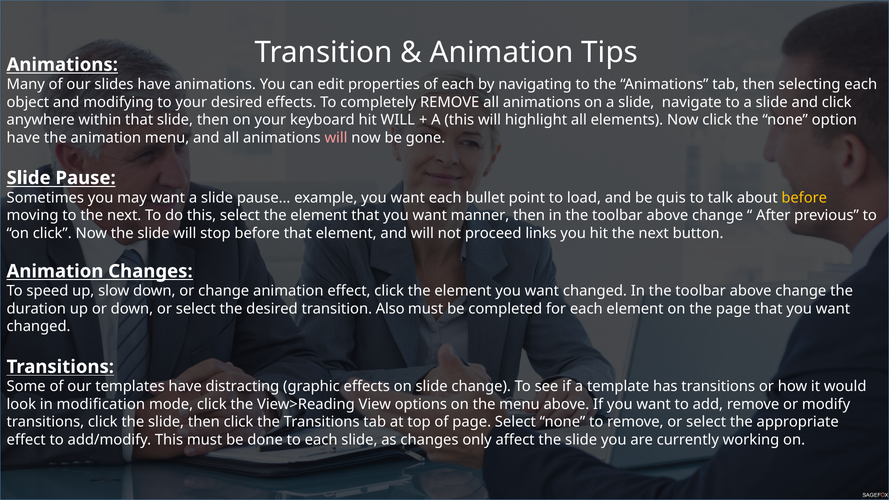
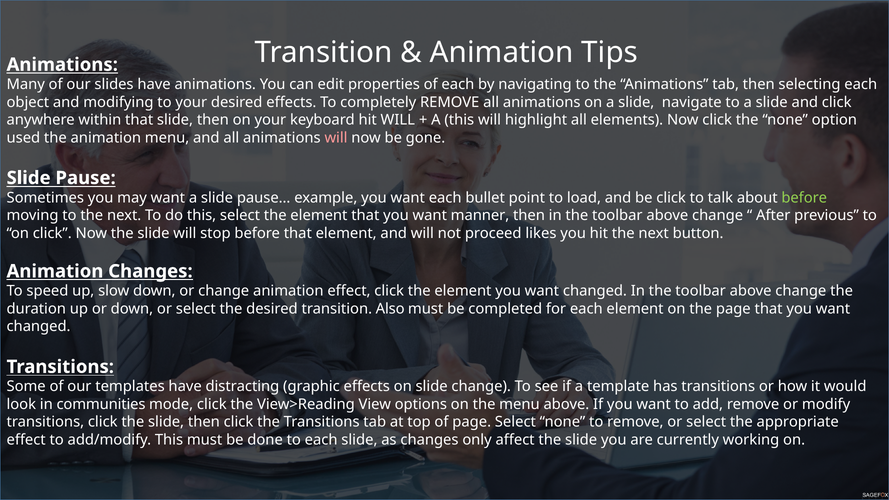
have: have -> used (23, 138)
be quis: quis -> click (671, 198)
before colour: yellow -> light green (804, 198)
links: links -> likes (541, 233)
modification: modification -> communities (101, 404)
